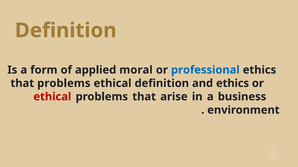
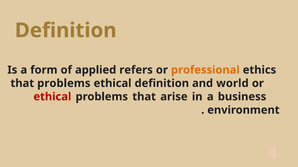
moral: moral -> refers (136, 70)
professional colour: blue -> orange (205, 70)
and ethics: ethics -> world (232, 84)
